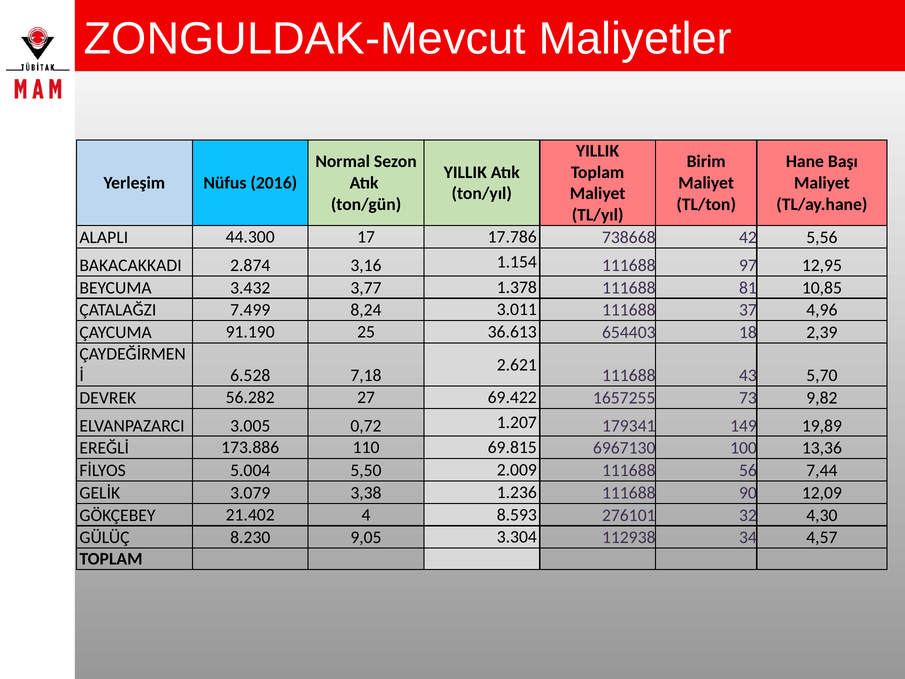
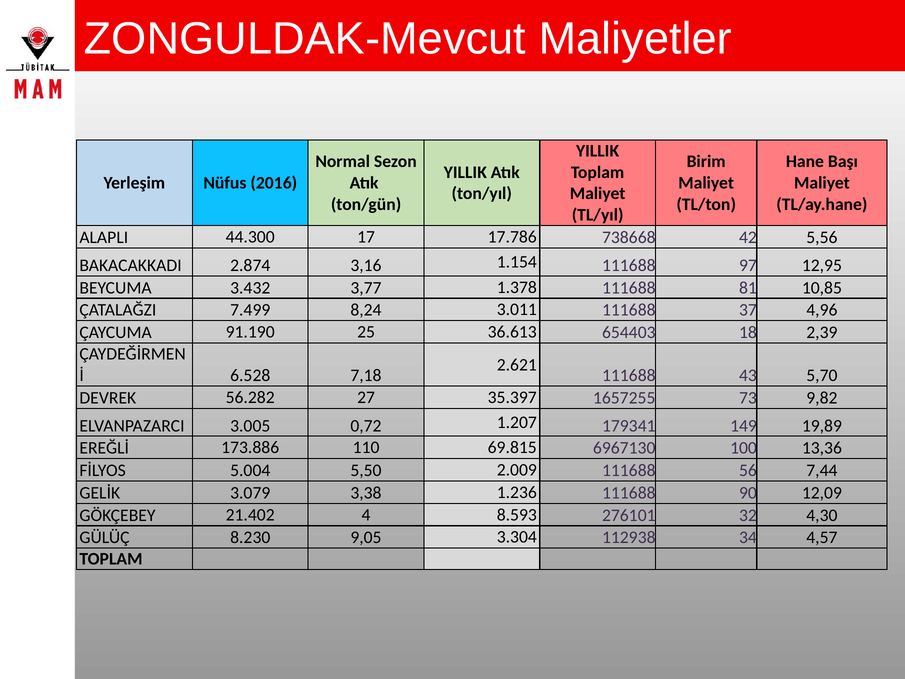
69.422: 69.422 -> 35.397 (512, 397)
